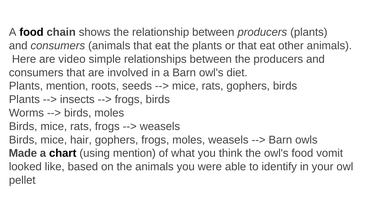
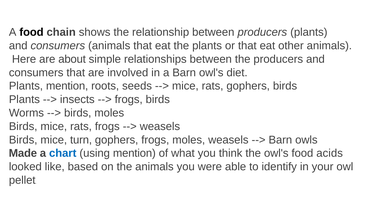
video: video -> about (72, 59)
hair: hair -> turn (81, 139)
chart colour: black -> blue (63, 153)
vomit: vomit -> acids (330, 153)
